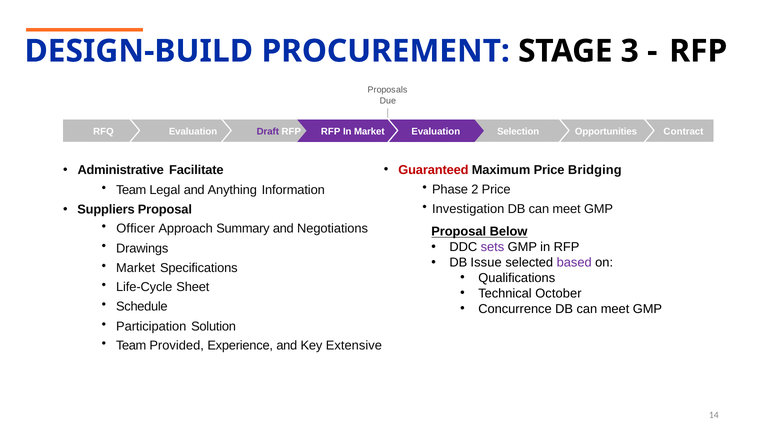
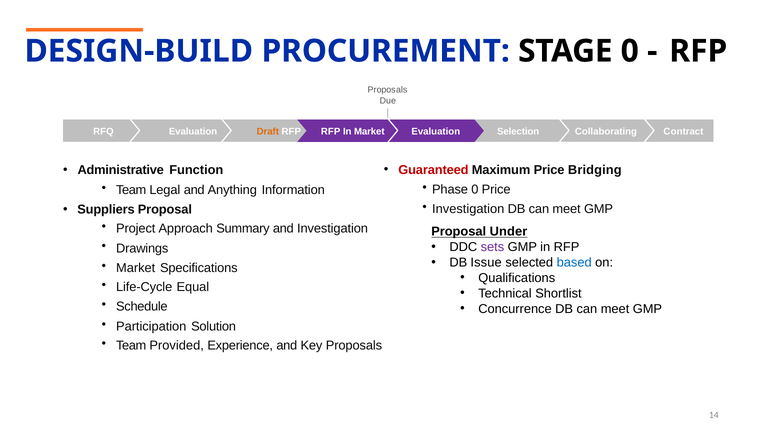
STAGE 3: 3 -> 0 (630, 51)
Draft colour: purple -> orange (268, 132)
Opportunities: Opportunities -> Collaborating (606, 132)
Facilitate: Facilitate -> Function (196, 170)
Phase 2: 2 -> 0 (475, 190)
Officer: Officer -> Project (136, 229)
and Negotiations: Negotiations -> Investigation (333, 229)
Below: Below -> Under (508, 232)
based colour: purple -> blue (574, 263)
Sheet: Sheet -> Equal (193, 287)
October: October -> Shortlist (558, 294)
Key Extensive: Extensive -> Proposals (354, 346)
